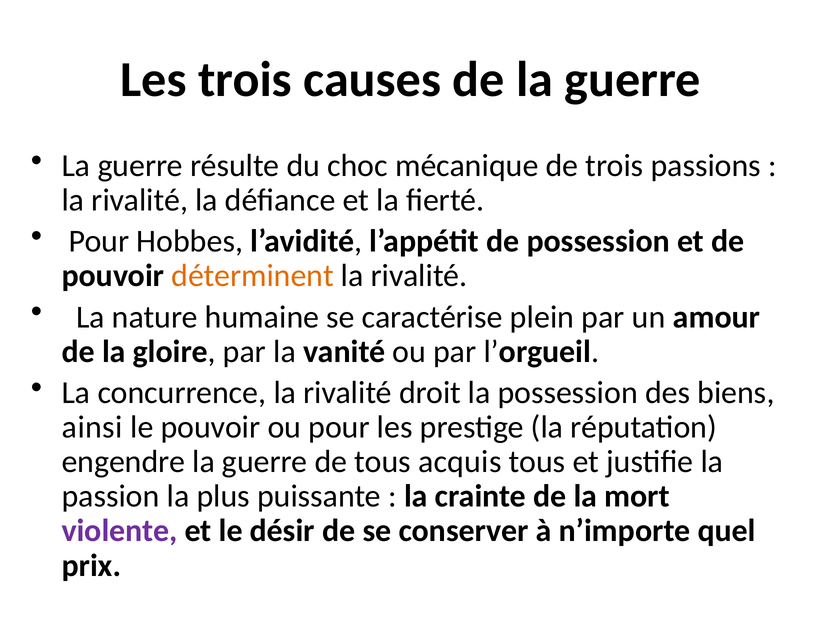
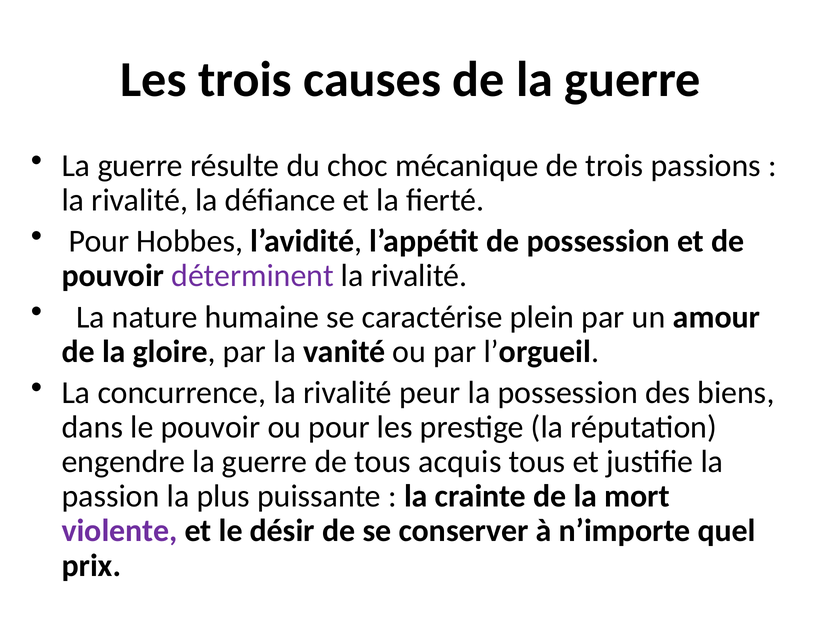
déterminent colour: orange -> purple (253, 276)
droit: droit -> peur (430, 392)
ainsi: ainsi -> dans (92, 427)
